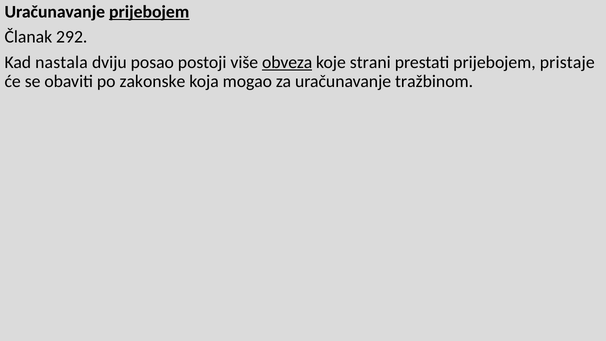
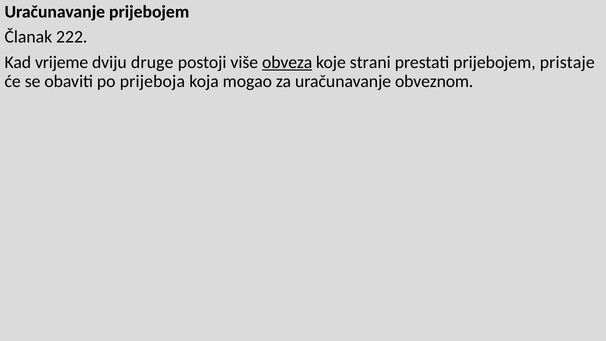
prijebojem underline: present -> none (149, 12)
292: 292 -> 222 (72, 37)
nastala: nastala -> vrijeme (62, 63)
posao: posao -> druge (152, 63)
zakonske: zakonske -> prijeboja (152, 82)
tražbinom: tražbinom -> obveznom (434, 82)
